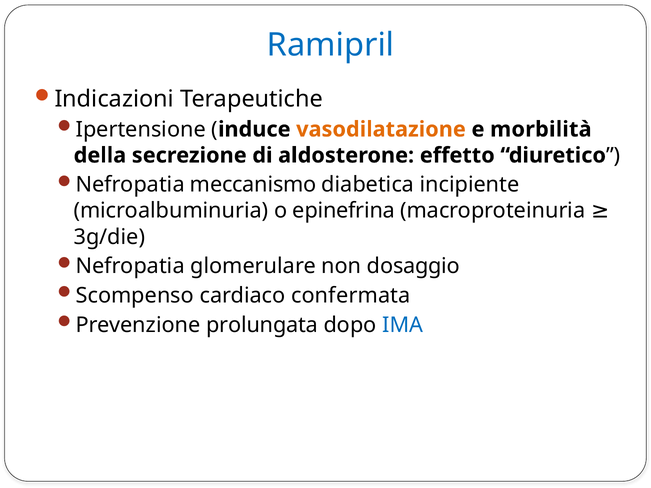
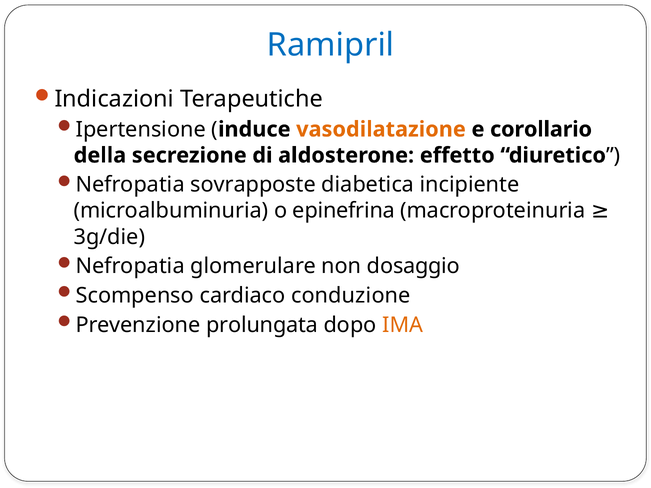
morbilità: morbilità -> corollario (541, 129)
meccanismo: meccanismo -> sovrapposte (253, 185)
confermata: confermata -> conduzione (351, 296)
IMA colour: blue -> orange (403, 325)
